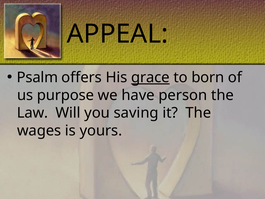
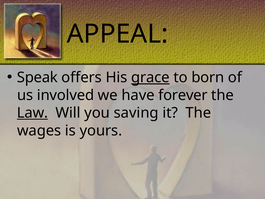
Psalm: Psalm -> Speak (37, 77)
purpose: purpose -> involved (66, 95)
person: person -> forever (183, 95)
Law underline: none -> present (32, 113)
